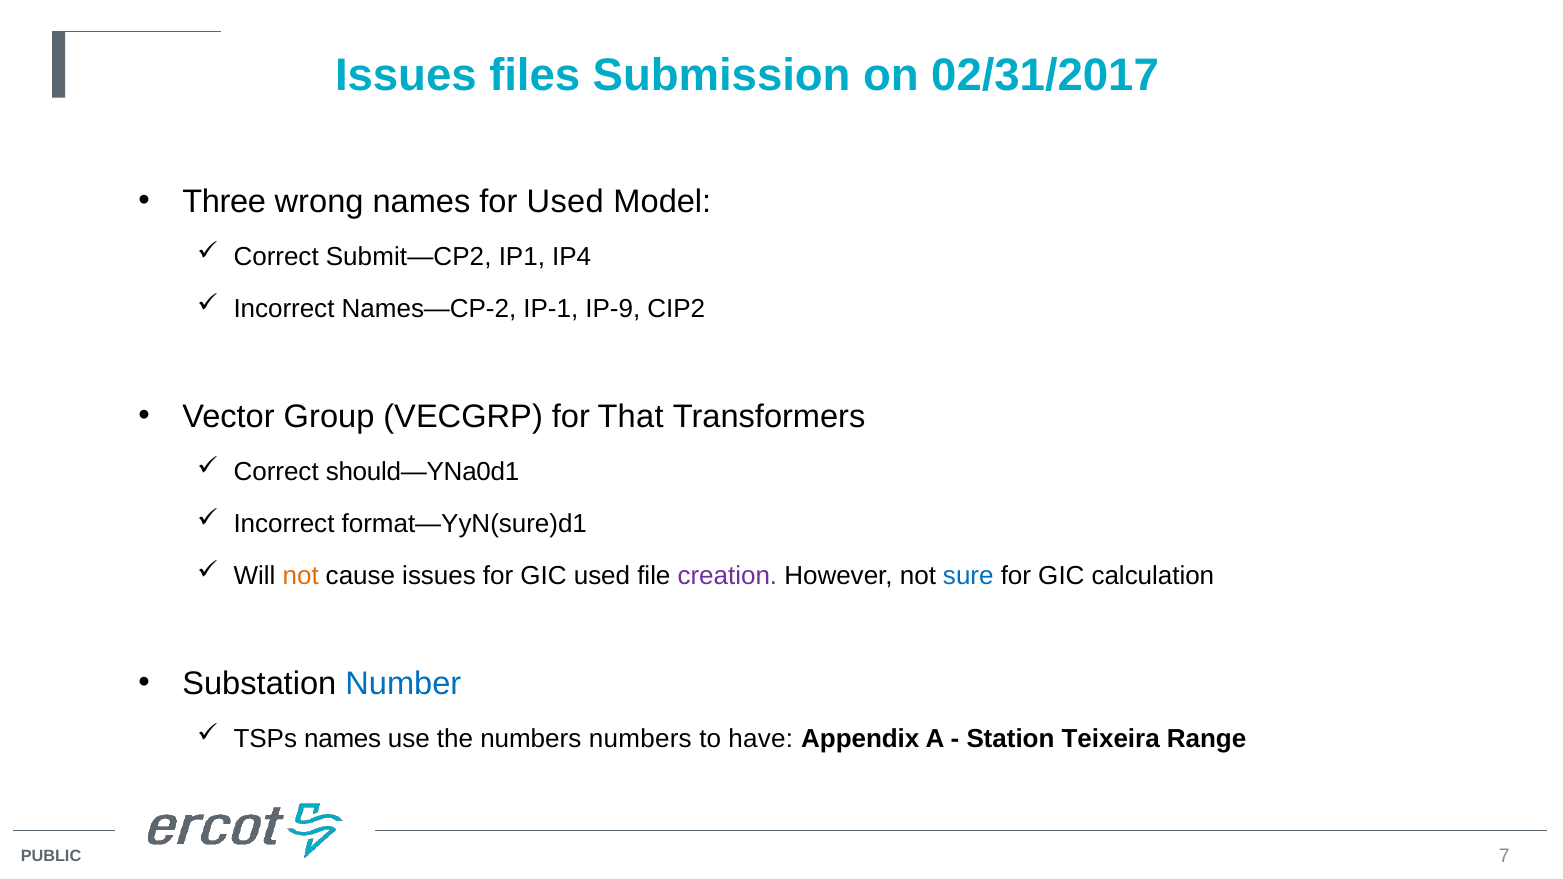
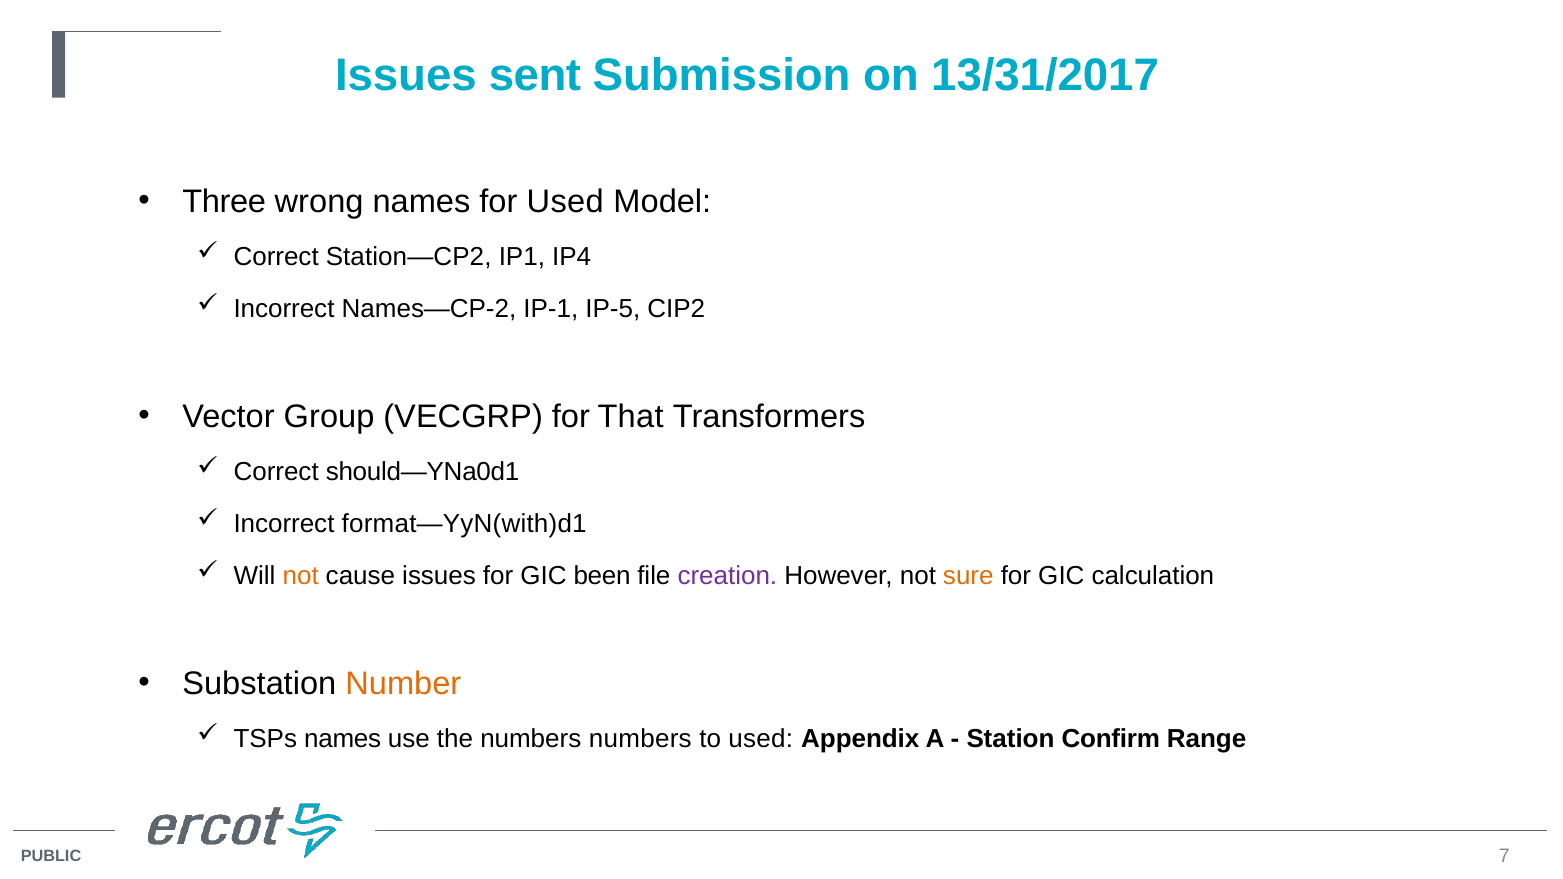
files: files -> sent (535, 76)
02/31/2017: 02/31/2017 -> 13/31/2017 (1045, 76)
Submit—CP2: Submit—CP2 -> Station—CP2 (409, 257)
IP-9: IP-9 -> IP-5 (613, 309)
format—YyN(sure)d1: format—YyN(sure)d1 -> format—YyN(with)d1 (464, 524)
GIC used: used -> been (602, 576)
sure colour: blue -> orange (968, 576)
Number colour: blue -> orange (403, 683)
to have: have -> used (761, 739)
Teixeira: Teixeira -> Confirm (1111, 739)
